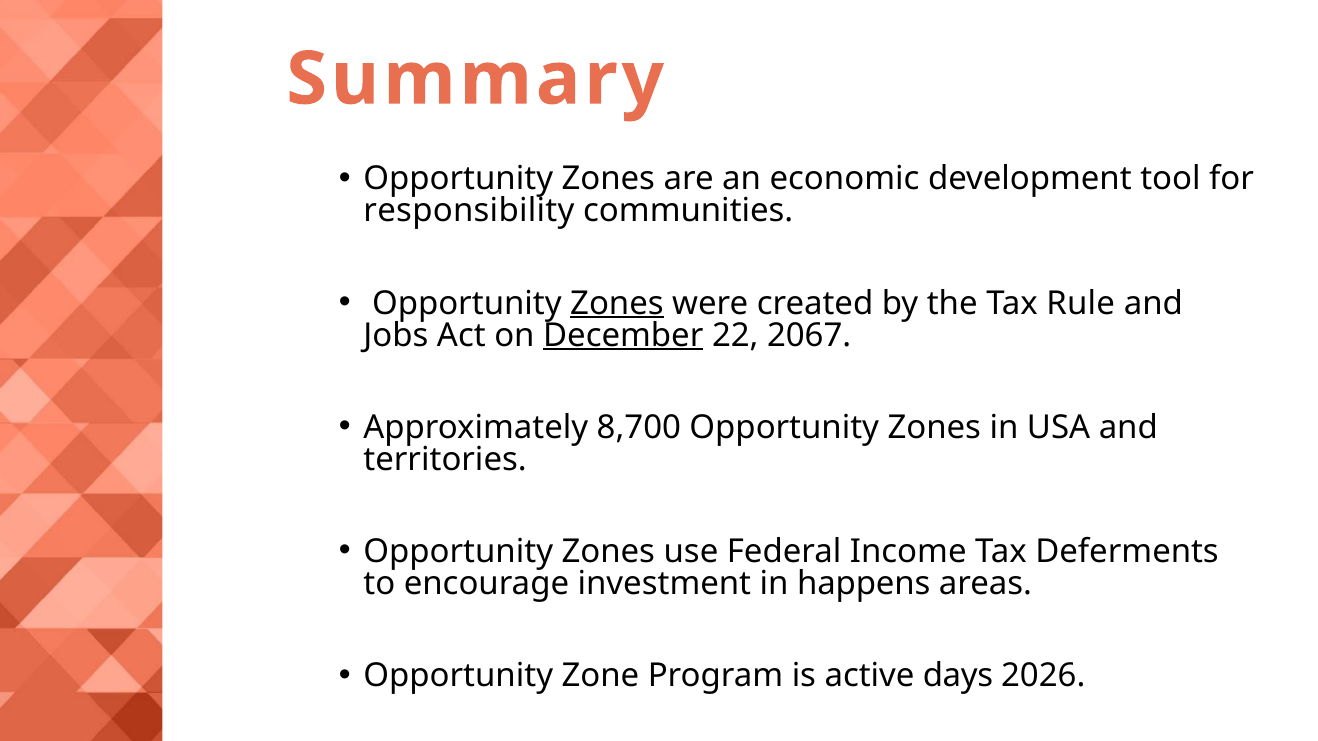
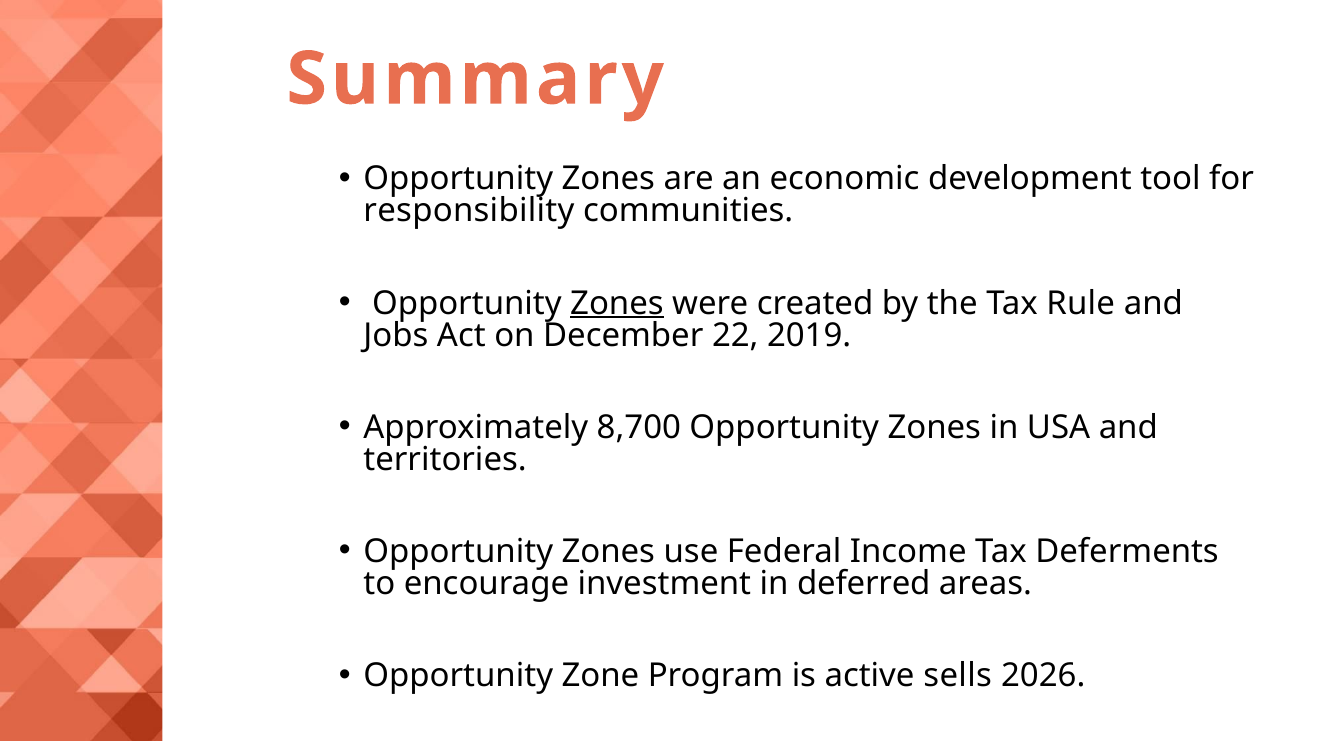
December underline: present -> none (623, 335)
2067: 2067 -> 2019 (809, 335)
happens: happens -> deferred (864, 584)
days: days -> sells (958, 676)
